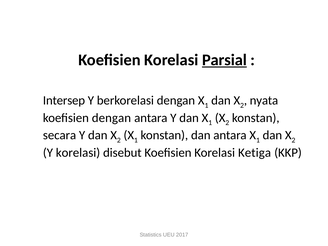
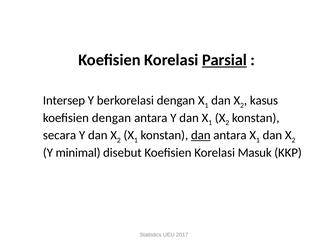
nyata: nyata -> kasus (264, 100)
dan underline: none -> present (201, 135)
Y korelasi: korelasi -> minimal (78, 153)
Ketiga: Ketiga -> Masuk (255, 153)
